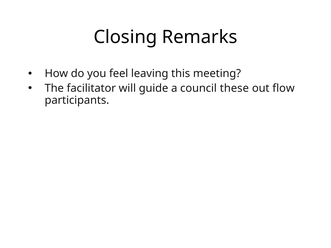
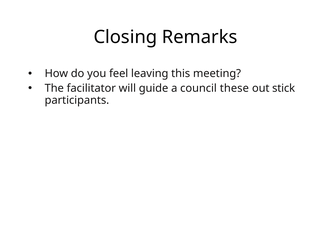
flow: flow -> stick (284, 88)
